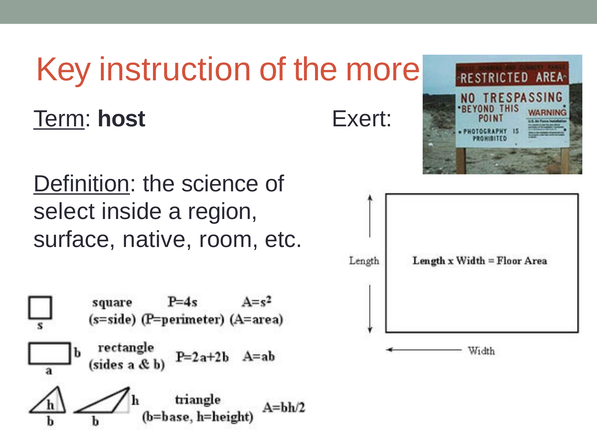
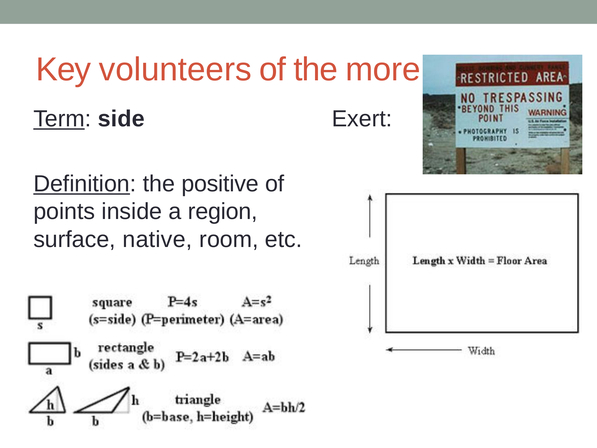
instruction: instruction -> volunteers (175, 69)
host: host -> side (121, 119)
science: science -> positive (220, 184)
select: select -> points (64, 212)
